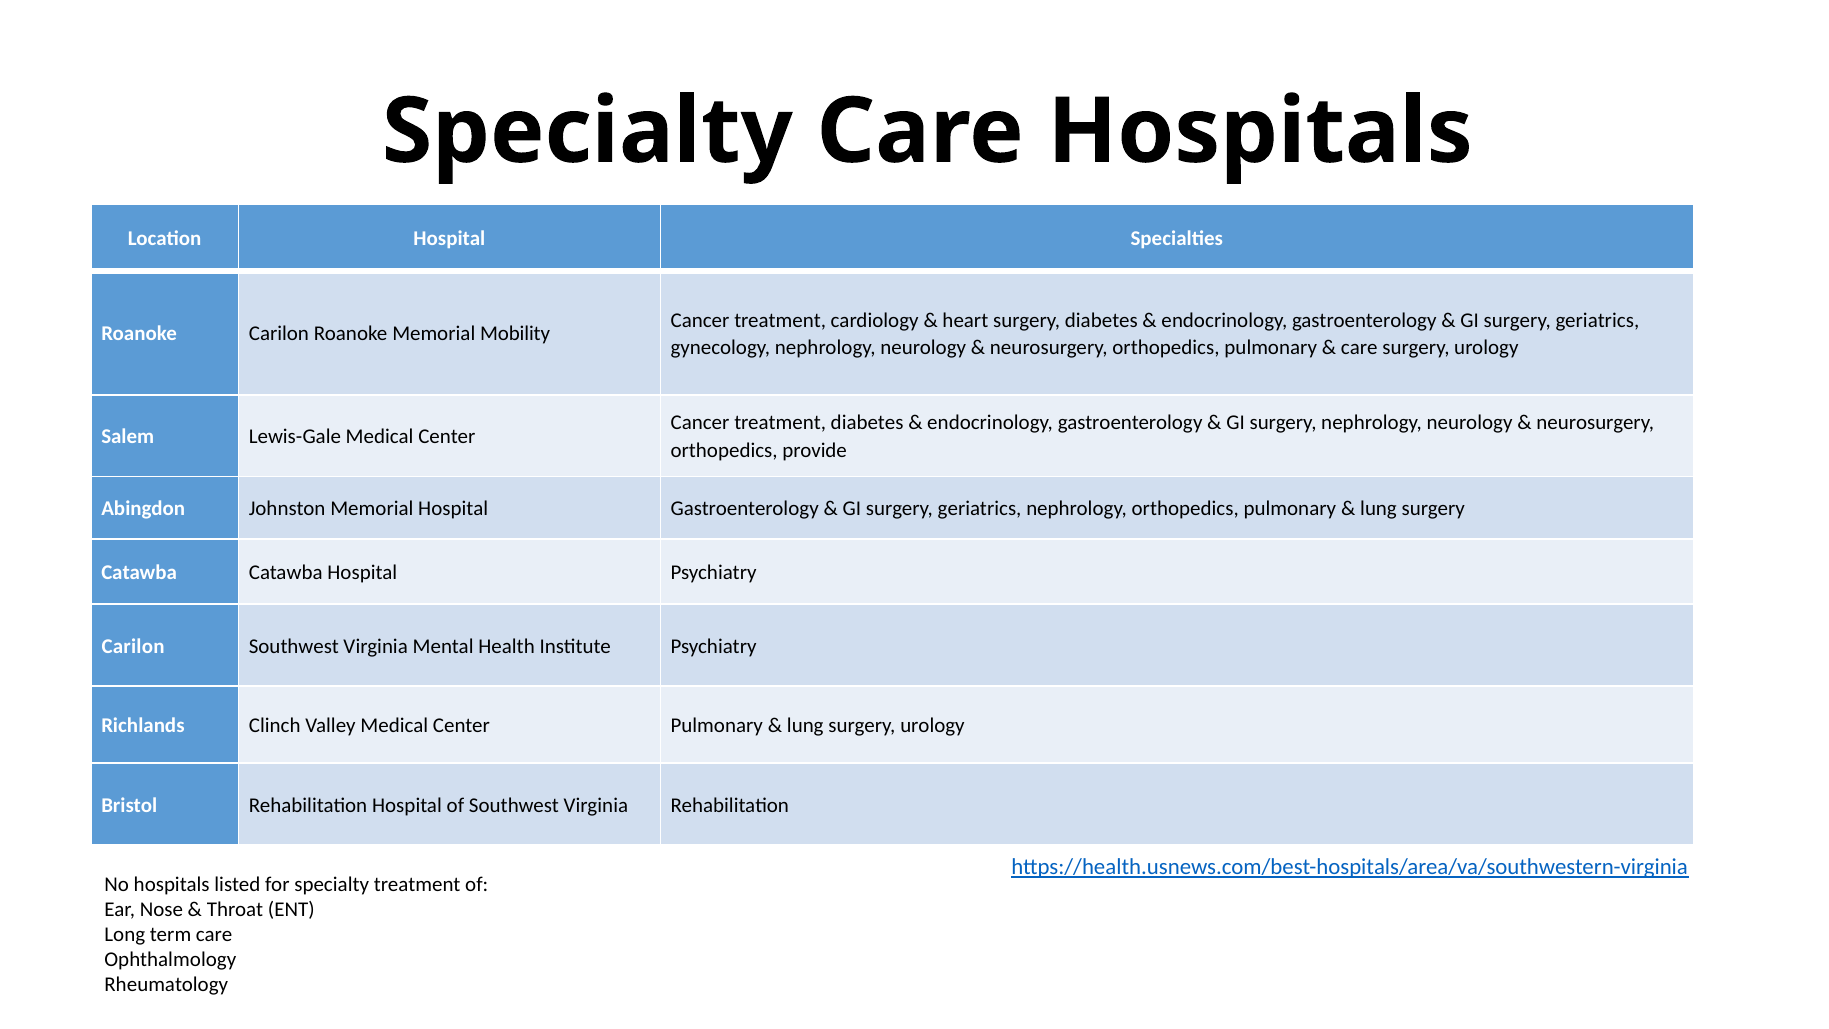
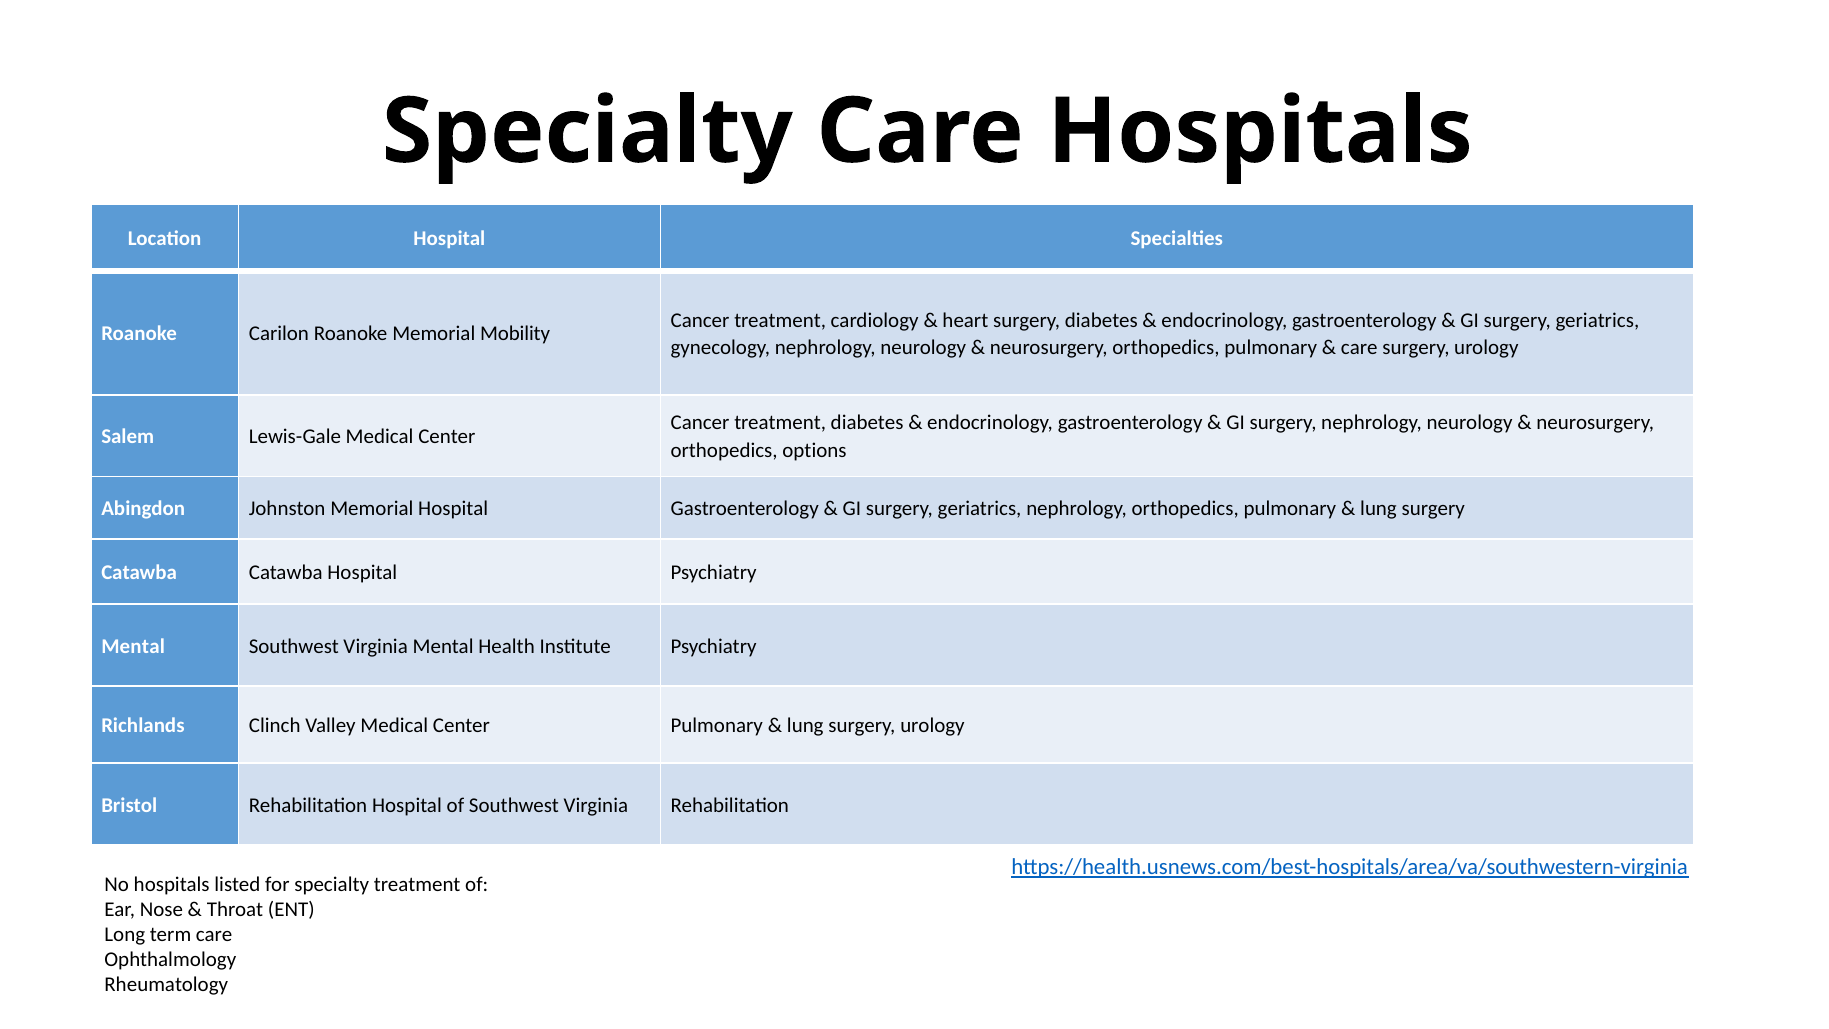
provide: provide -> options (815, 451)
Carilon: Carilon -> Mental (133, 646)
